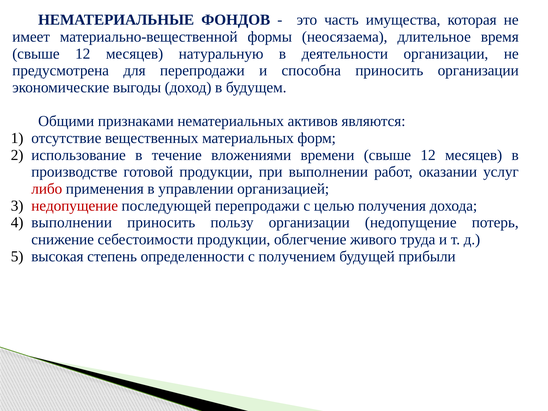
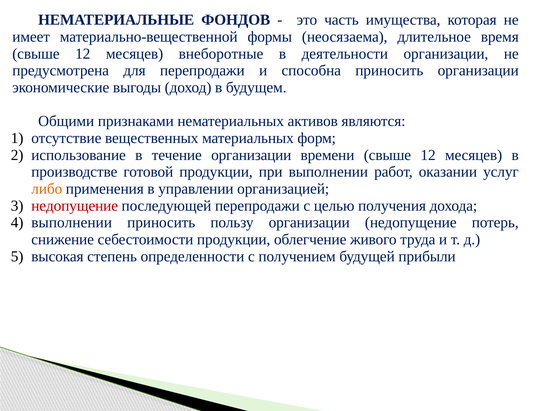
натуральную: натуральную -> внеборотные (221, 54)
течение вложениями: вложениями -> организации (251, 155)
либо colour: red -> orange (47, 189)
